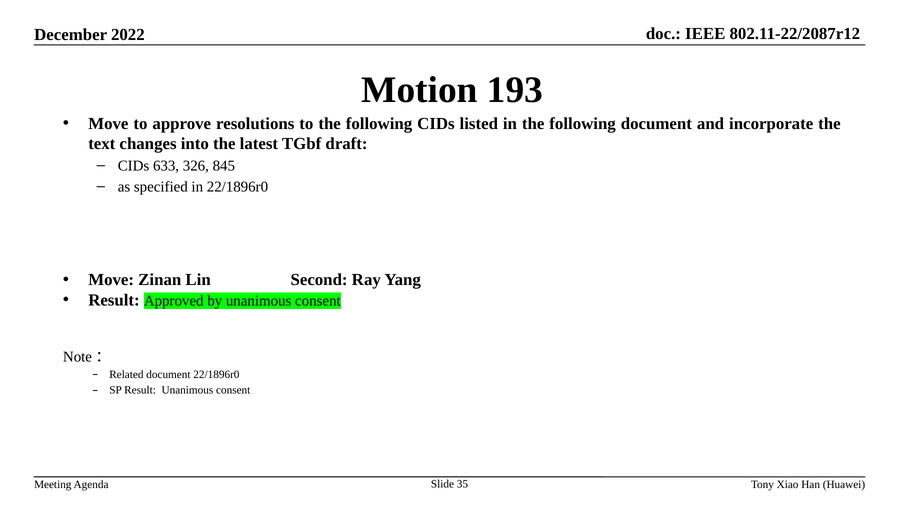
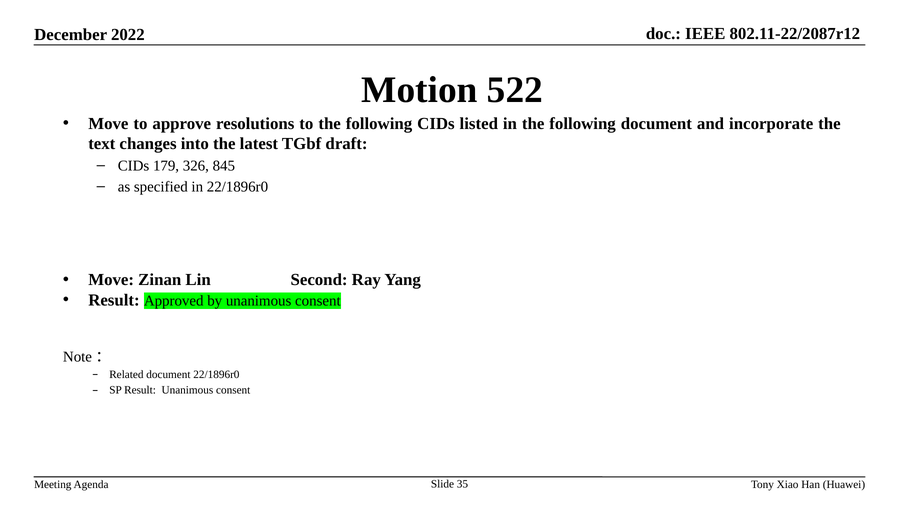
193: 193 -> 522 (515, 90)
633: 633 -> 179 (166, 166)
